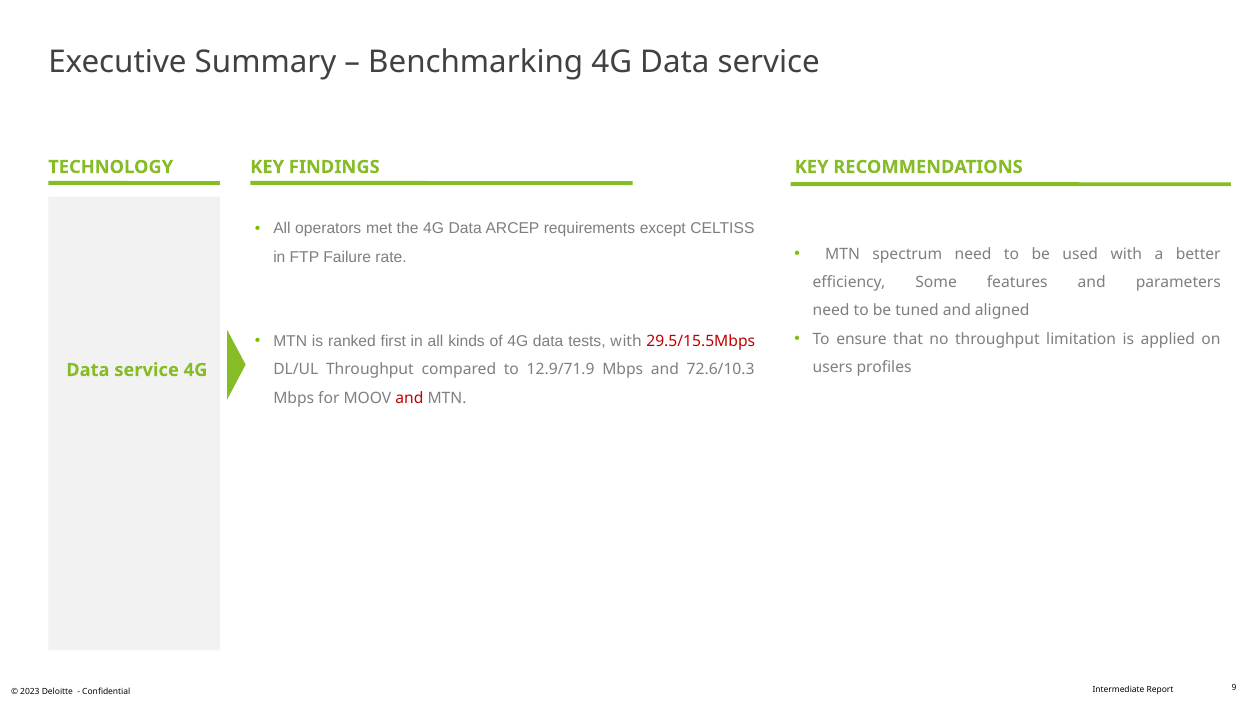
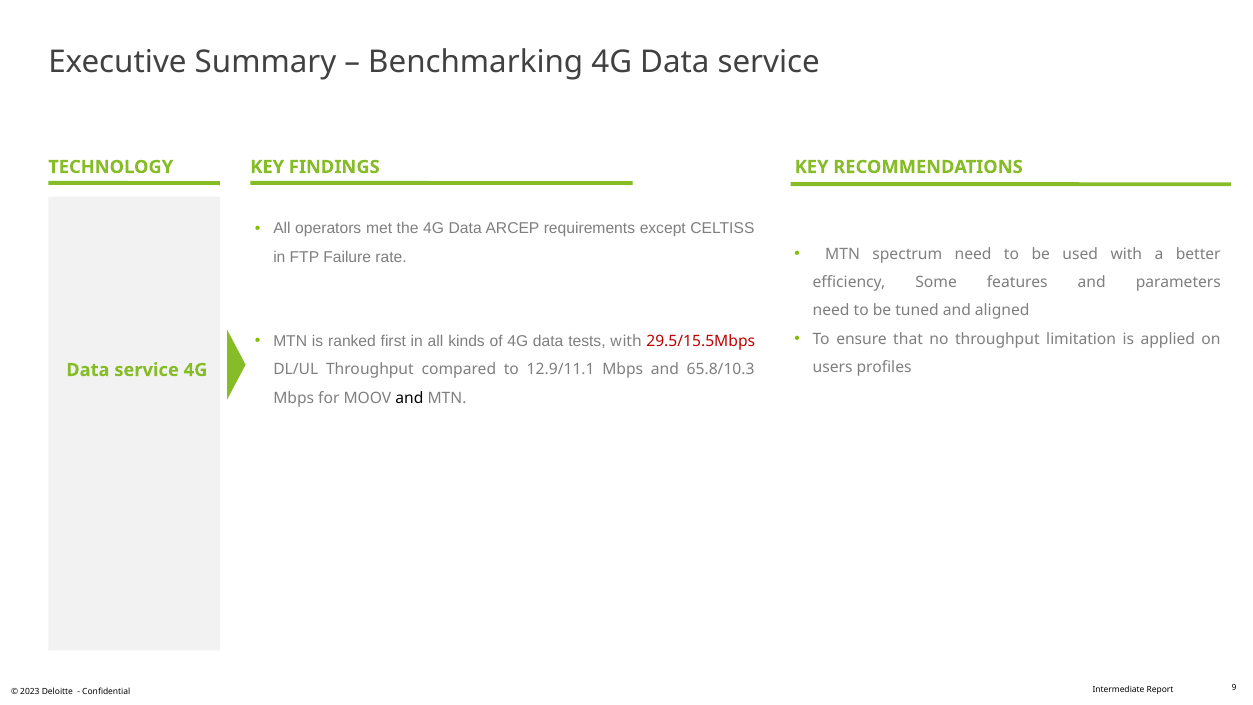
12.9/71.9: 12.9/71.9 -> 12.9/11.1 (561, 370)
72.6/10.3: 72.6/10.3 -> 65.8/10.3 (721, 370)
and colour: red -> black (409, 398)
